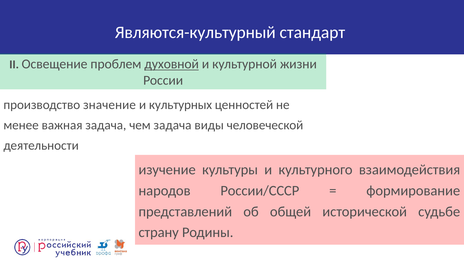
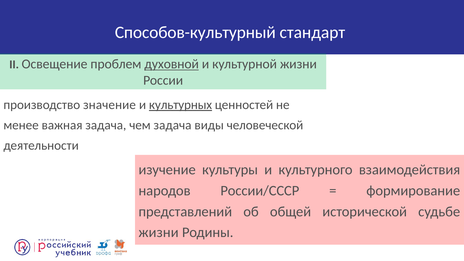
Являются-культурный: Являются-культурный -> Способов-культурный (195, 33)
культурных underline: none -> present (181, 105)
страну: страну -> жизни (159, 232)
